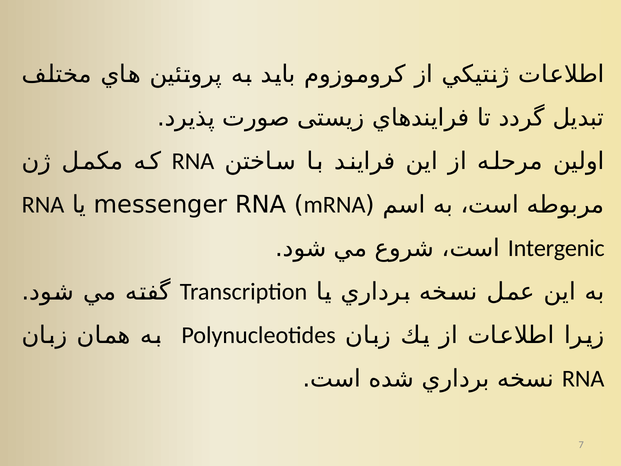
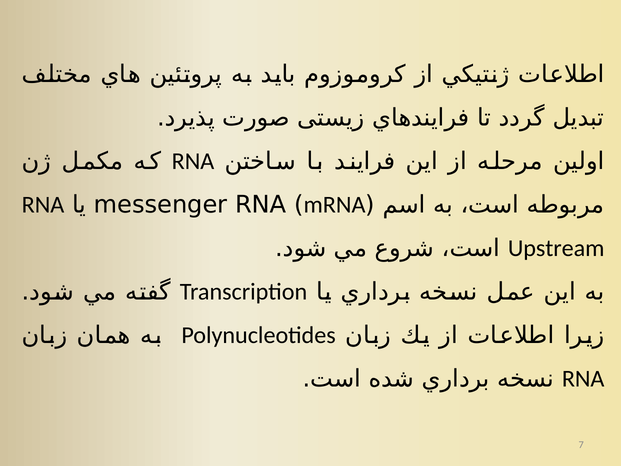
Intergenic: Intergenic -> Upstream (556, 248)
